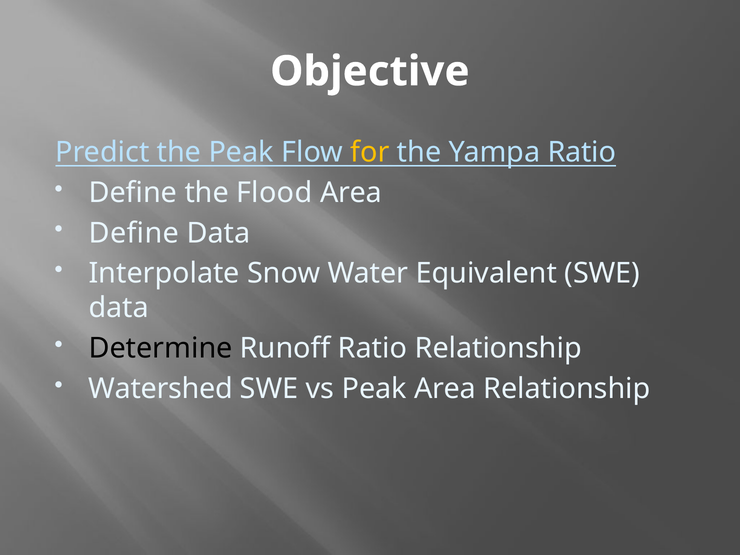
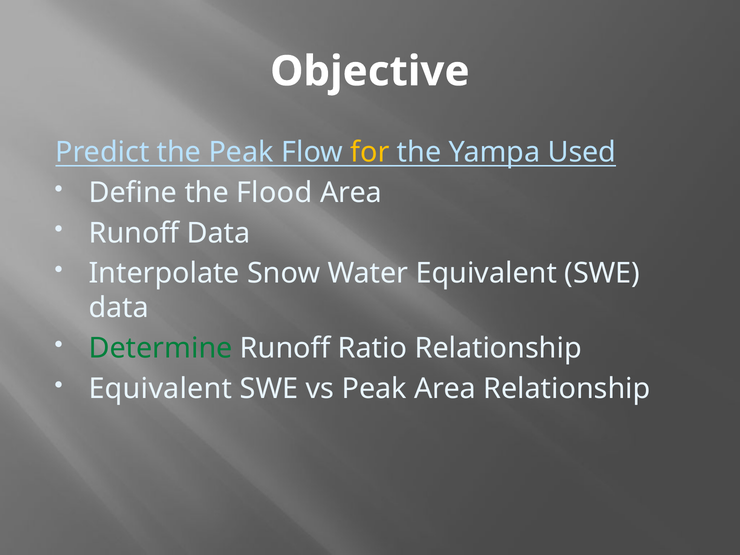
Yampa Ratio: Ratio -> Used (582, 152)
Define: Define -> Runoff (134, 233)
Determine colour: black -> green (161, 348)
Watershed: Watershed -> Equivalent (161, 389)
